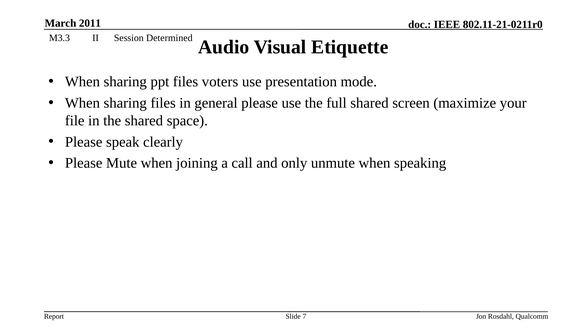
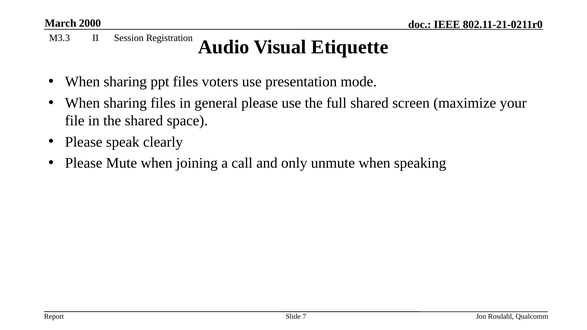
2011: 2011 -> 2000 (90, 23)
Determined: Determined -> Registration (169, 38)
